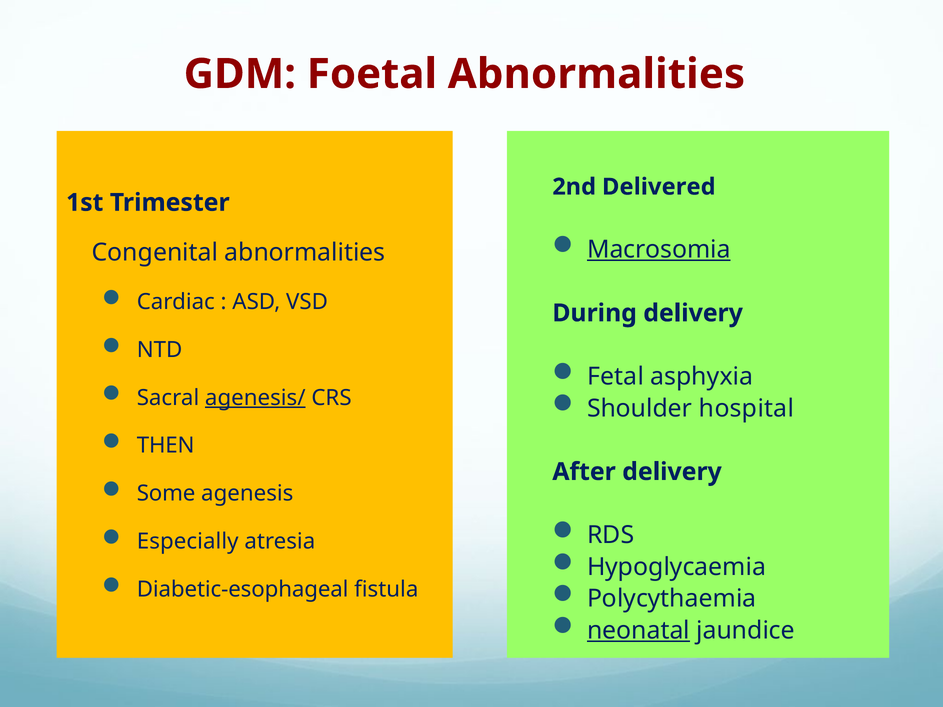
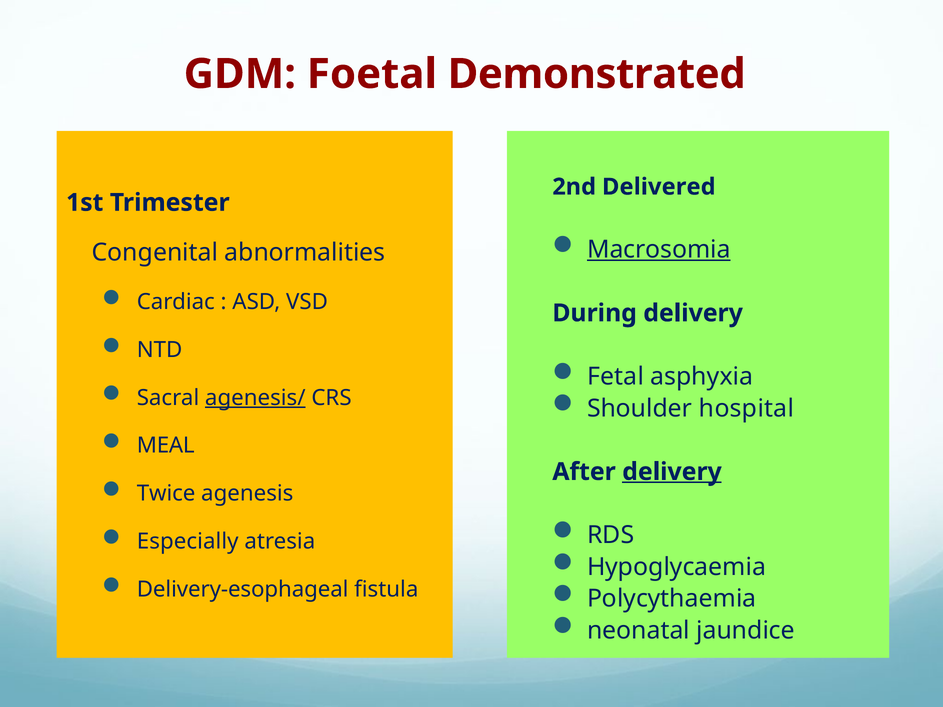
Foetal Abnormalities: Abnormalities -> Demonstrated (597, 74)
THEN: THEN -> MEAL (166, 446)
delivery underline: none -> present (672, 472)
Some: Some -> Twice (166, 494)
Diabetic-esophageal: Diabetic-esophageal -> Delivery-esophageal (243, 590)
neonatal underline: present -> none (638, 631)
